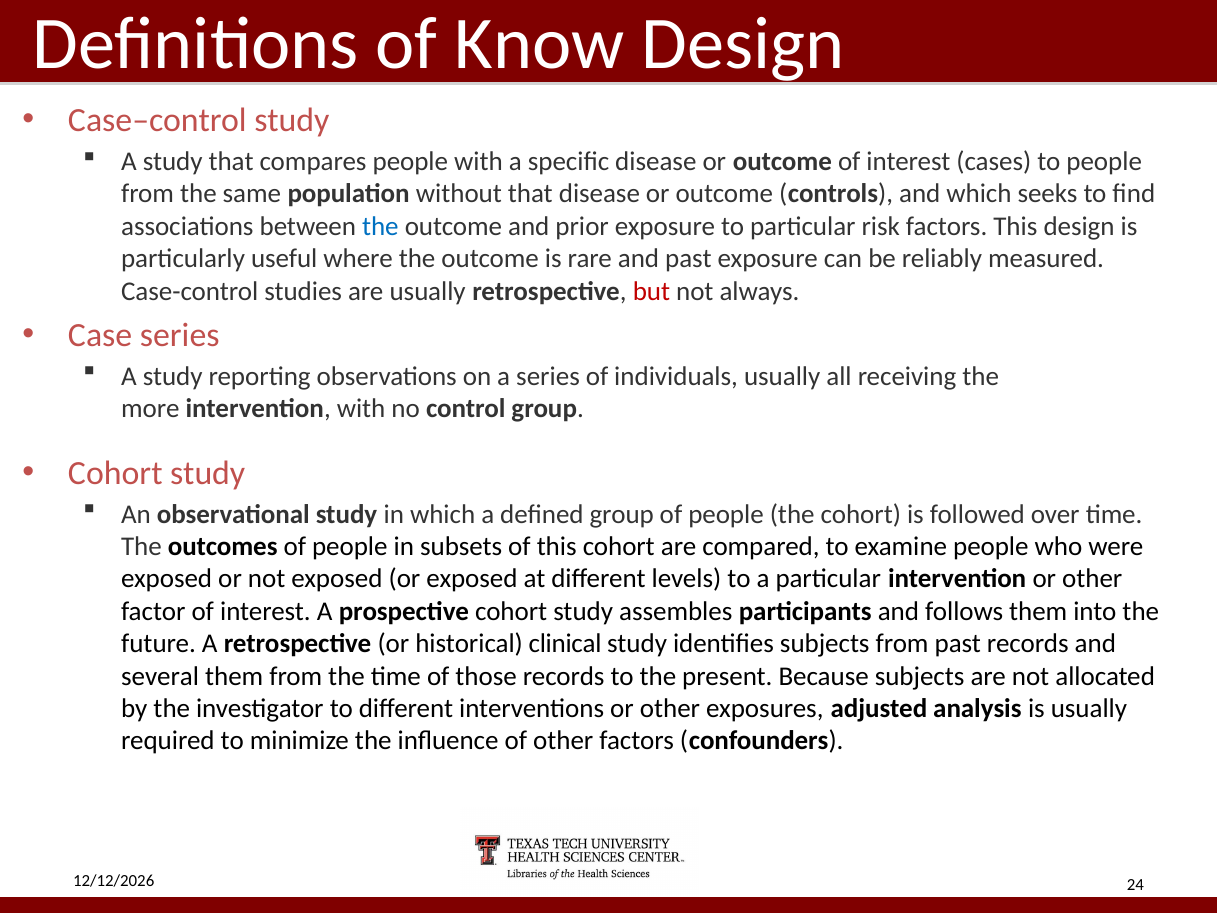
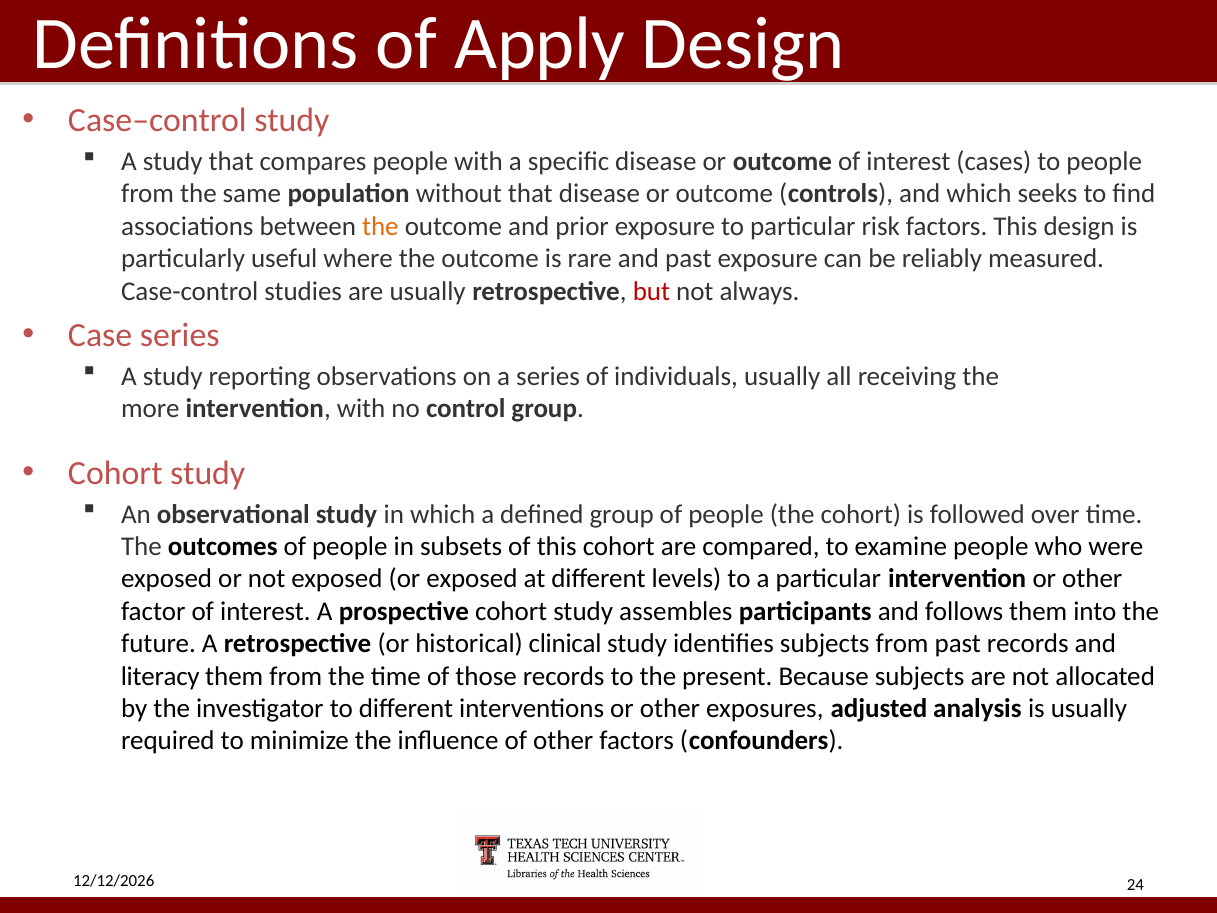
Know: Know -> Apply (540, 44)
the colour: blue -> orange (380, 226)
several: several -> literacy (160, 676)
